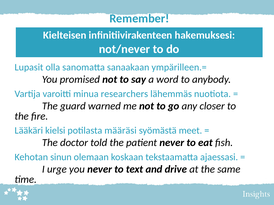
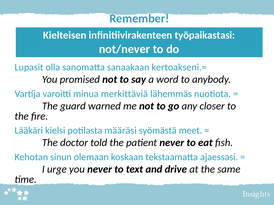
hakemuksesi: hakemuksesi -> työpaikastasi (205, 35)
ympärilleen.=: ympärilleen.= -> kertoakseni.= (179, 67)
researchers: researchers -> merkittäviä (124, 94)
